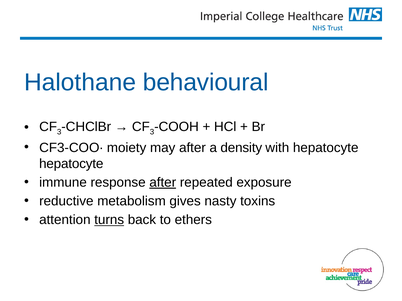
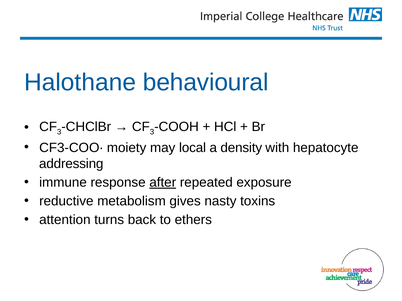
may after: after -> local (193, 148)
hepatocyte: hepatocyte -> addressing (71, 164)
turns underline: present -> none (109, 220)
